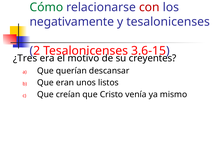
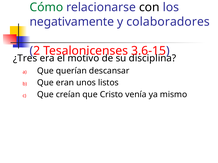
con colour: red -> black (149, 7)
y tesalonicenses: tesalonicenses -> colaboradores (168, 22)
creyentes: creyentes -> disciplina (152, 58)
